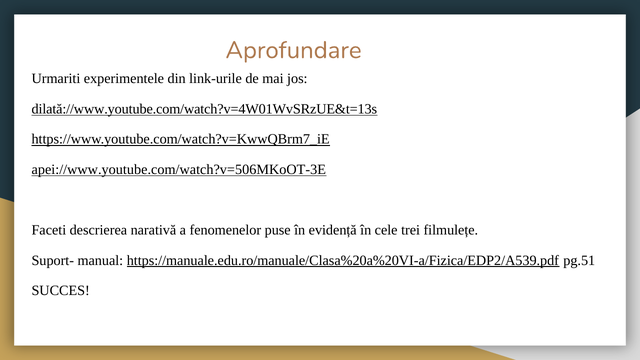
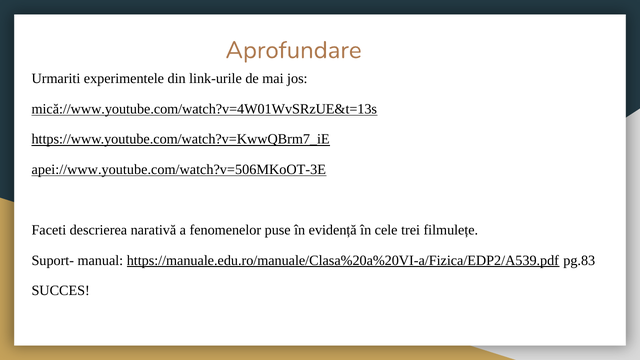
dilată://www.youtube.com/watch?v=4W01WvSRzUE&t=13s: dilată://www.youtube.com/watch?v=4W01WvSRzUE&t=13s -> mică://www.youtube.com/watch?v=4W01WvSRzUE&t=13s (204, 109)
pg.51: pg.51 -> pg.83 (579, 260)
